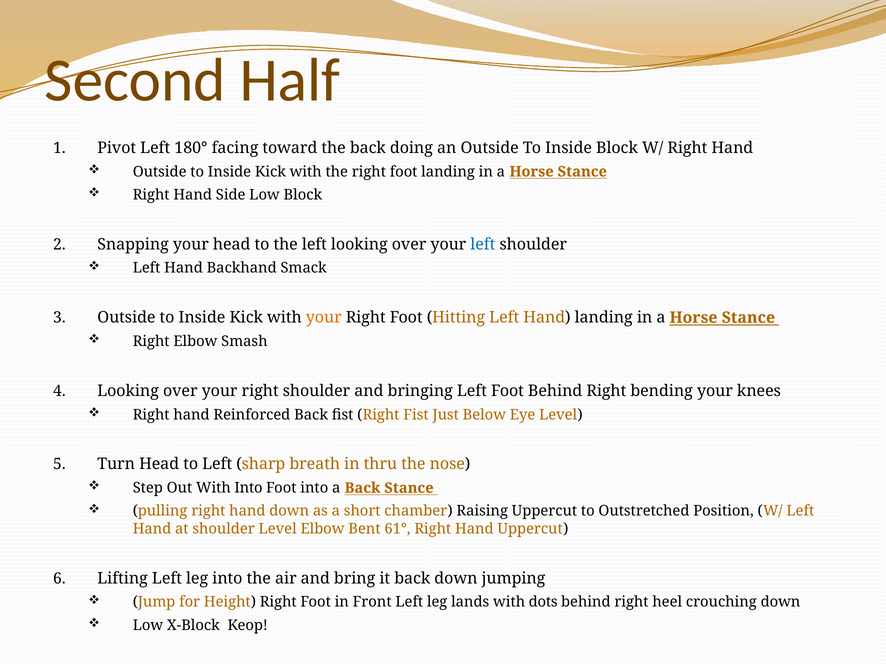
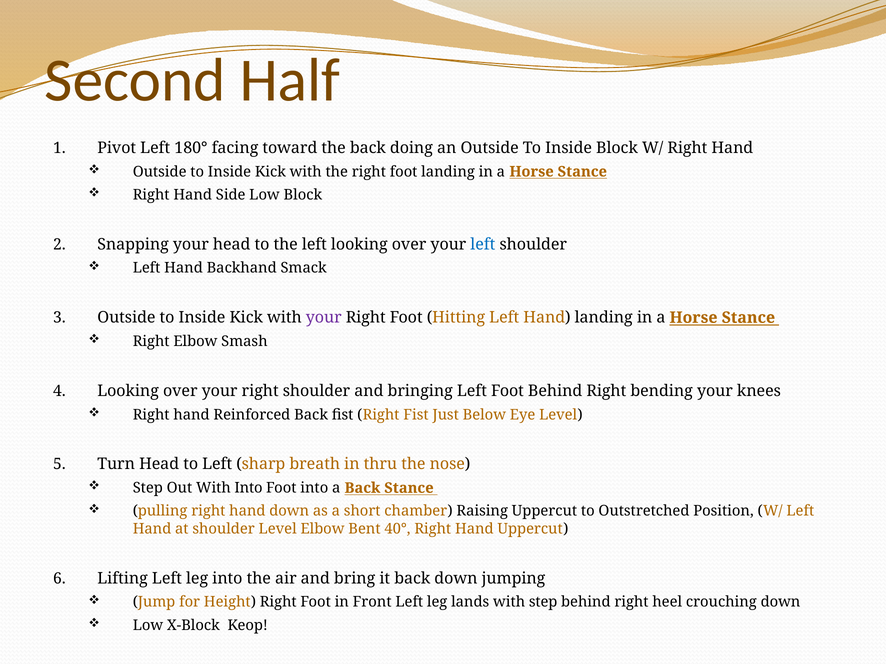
your colour: orange -> purple (324, 318)
61°: 61° -> 40° (397, 529)
with dots: dots -> step (543, 603)
